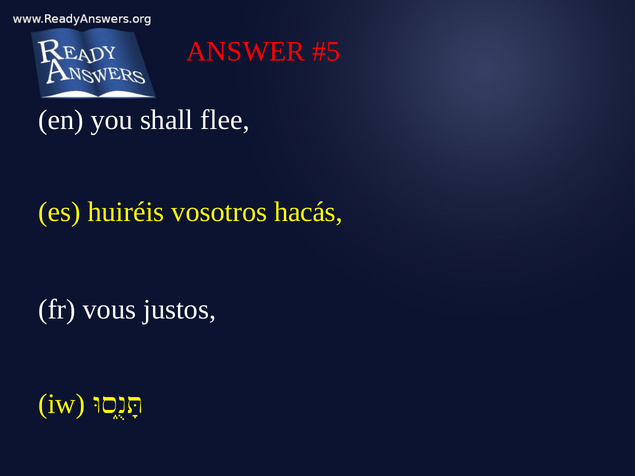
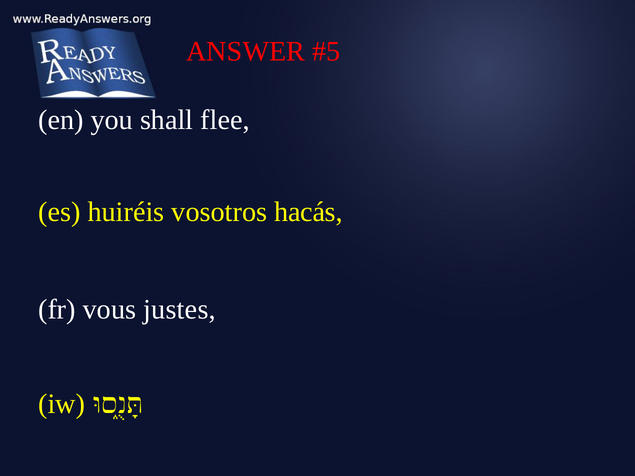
justos: justos -> justes (180, 310)
